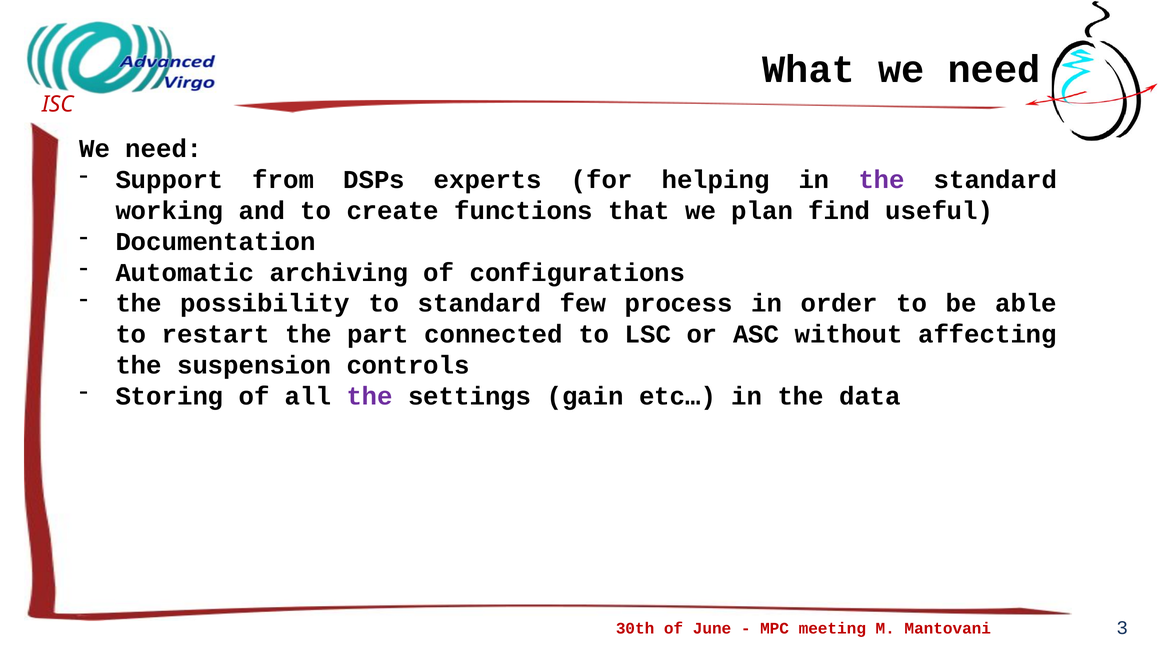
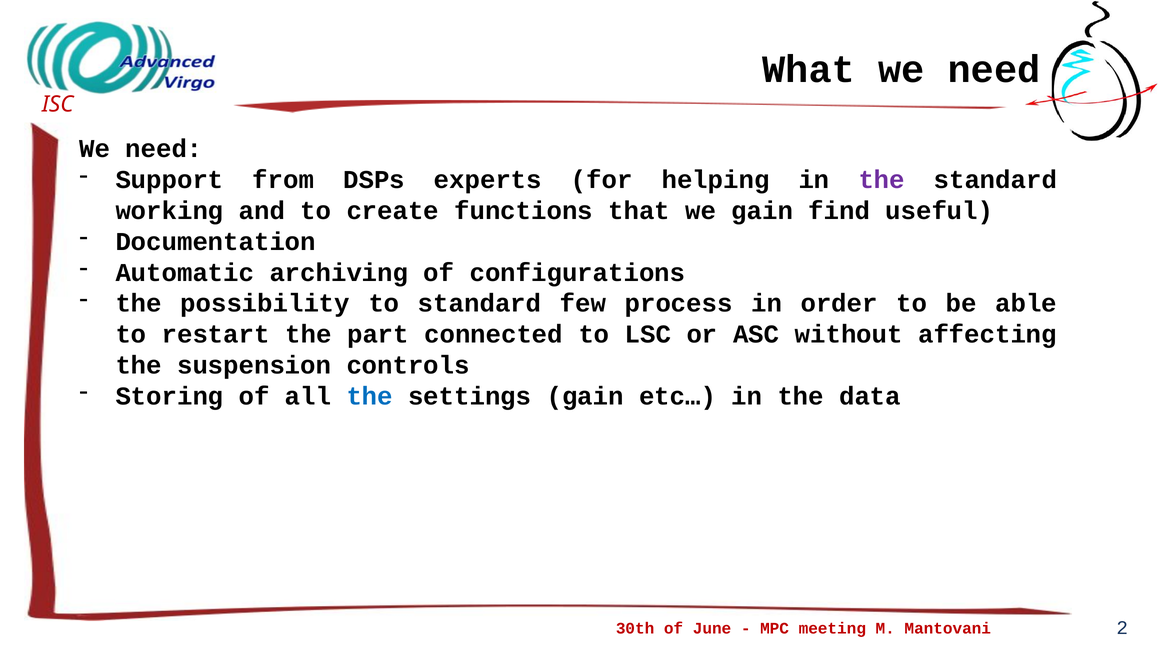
we plan: plan -> gain (762, 211)
the colour: purple -> blue (370, 396)
3: 3 -> 2 (1122, 628)
